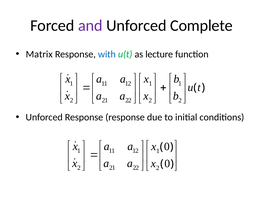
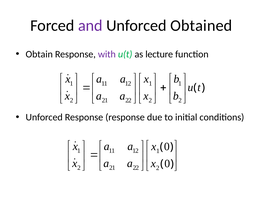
Complete: Complete -> Obtained (201, 25)
Matrix: Matrix -> Obtain (39, 54)
with colour: blue -> purple (107, 54)
